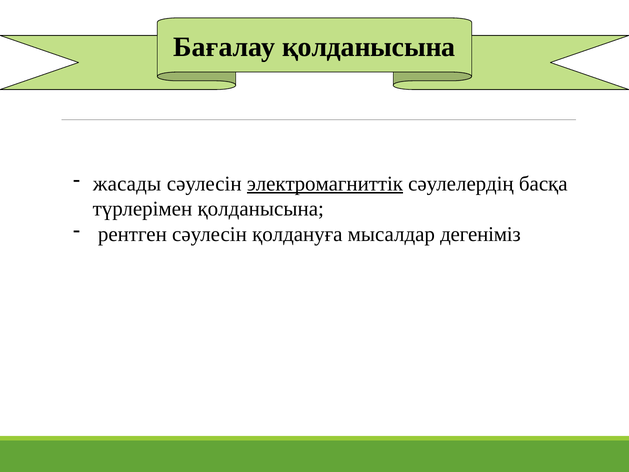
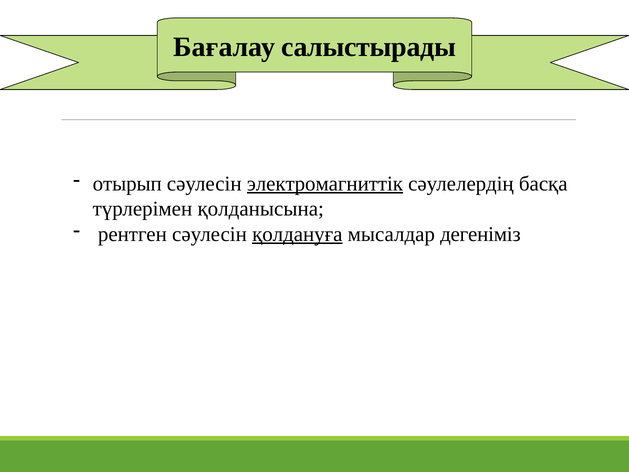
Бағалау қолданысына: қолданысына -> салыстырады (369, 47)
жасады: жасады -> отырып (127, 184)
қолдануға underline: none -> present (297, 234)
